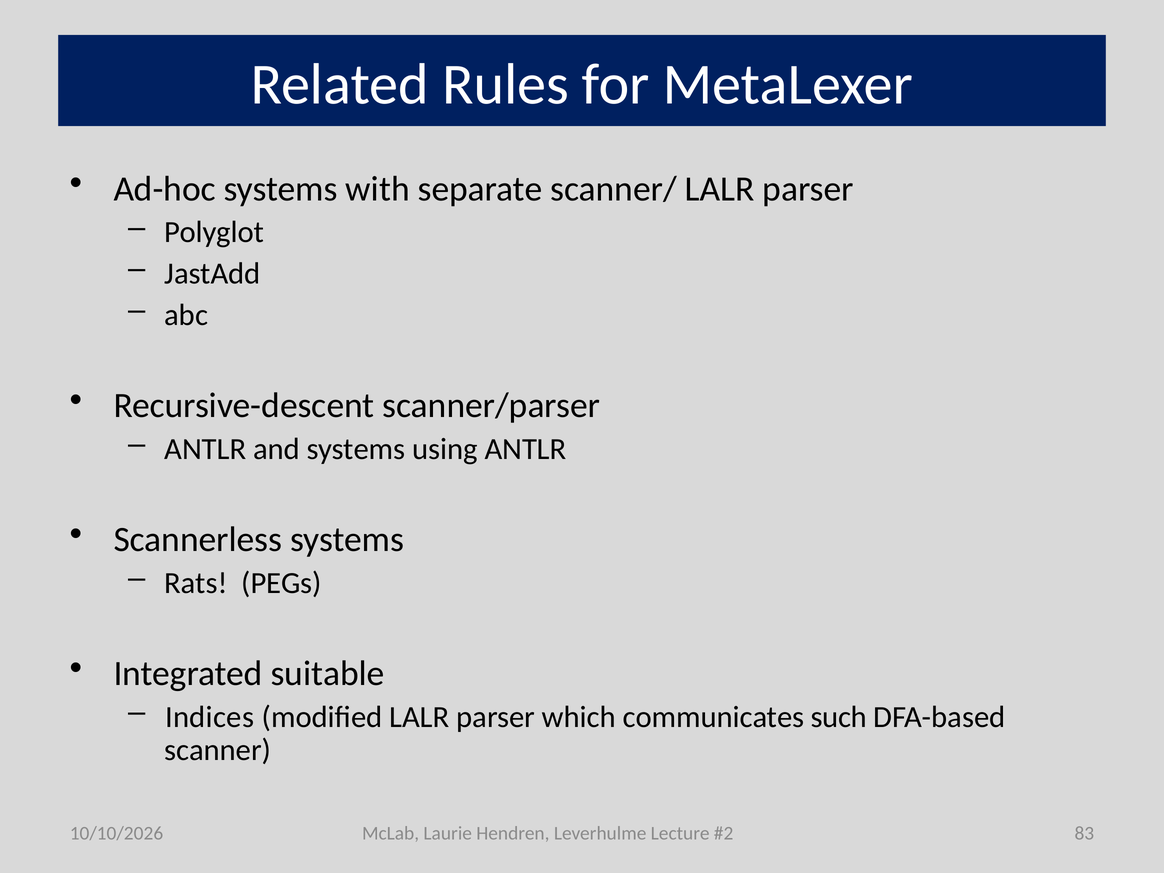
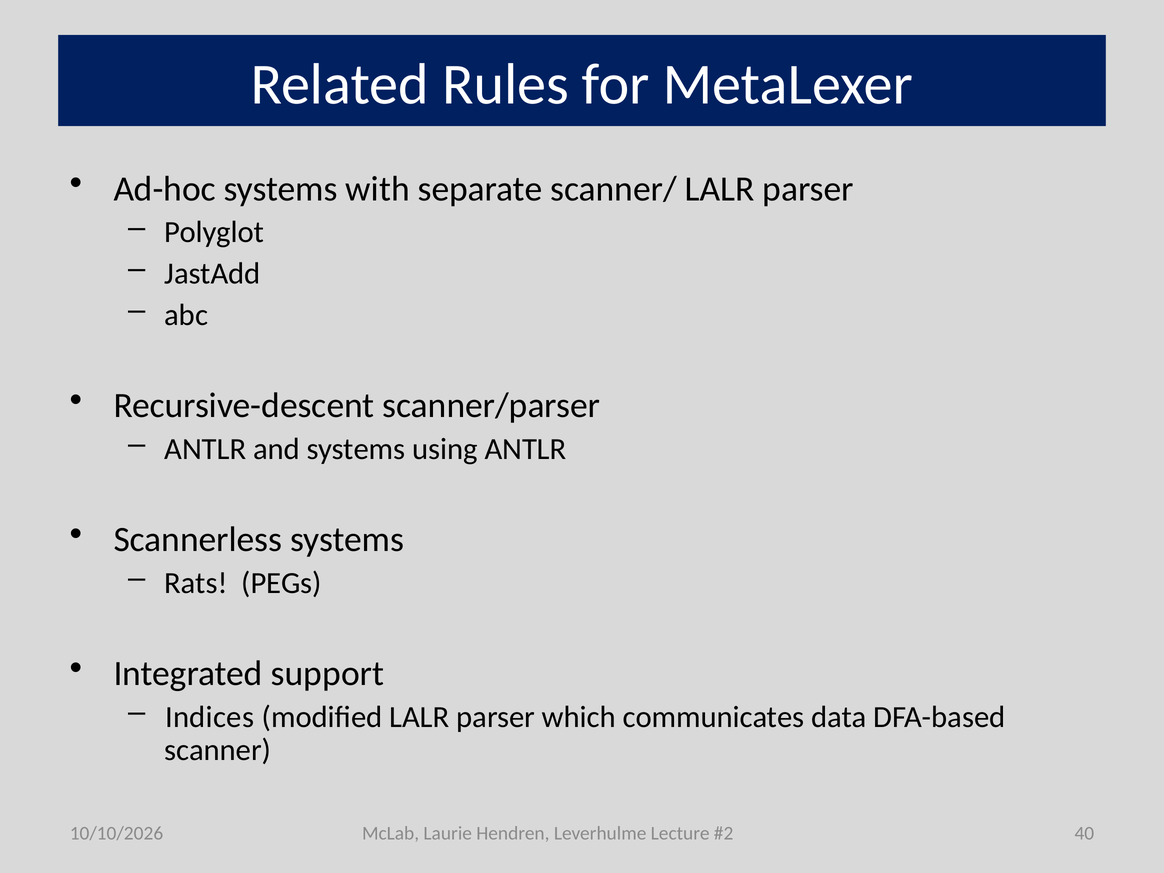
suitable: suitable -> support (327, 674)
such: such -> data (839, 717)
83: 83 -> 40 (1084, 834)
